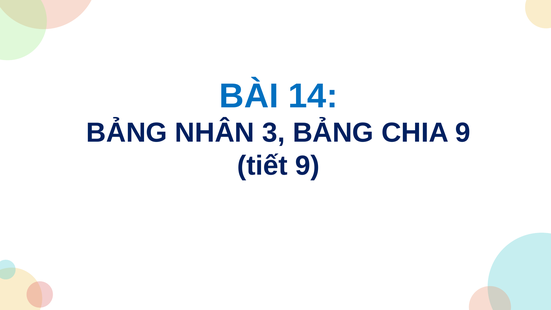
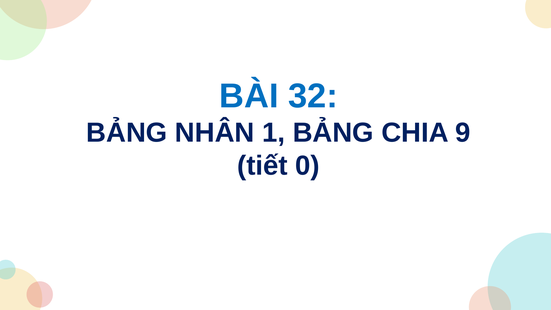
14: 14 -> 32 (313, 96)
3: 3 -> 1 (274, 133)
tiết 9: 9 -> 0 (308, 166)
